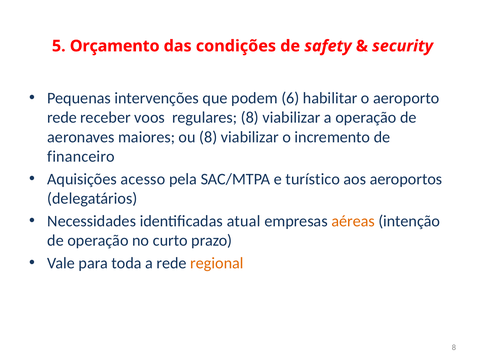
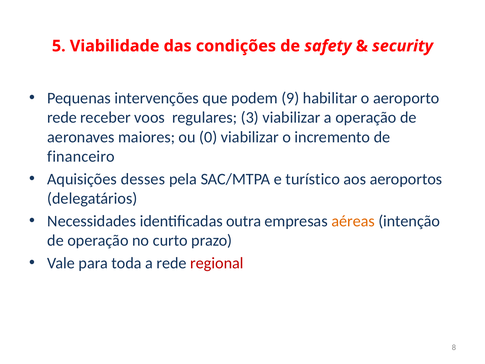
Orçamento: Orçamento -> Viabilidade (115, 46)
6: 6 -> 9 (290, 98)
regulares 8: 8 -> 3 (250, 118)
ou 8: 8 -> 0 (208, 137)
acesso: acesso -> desses (143, 179)
atual: atual -> outra (244, 221)
regional colour: orange -> red (217, 263)
